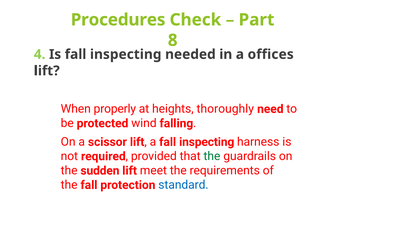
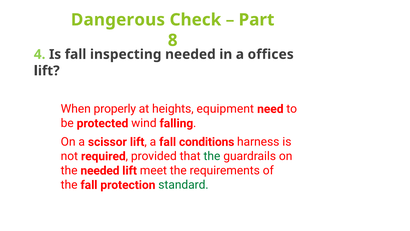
Procedures: Procedures -> Dangerous (118, 20)
thoroughly: thoroughly -> equipment (225, 109)
a fall inspecting: inspecting -> conditions (207, 142)
the sudden: sudden -> needed (100, 170)
standard colour: blue -> green (183, 185)
